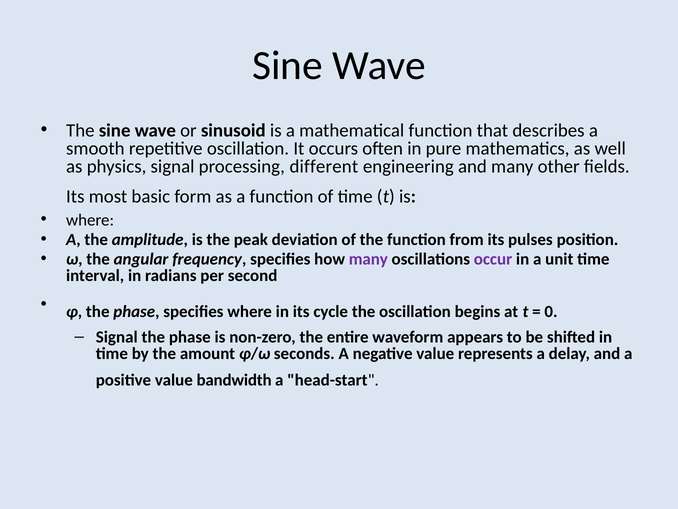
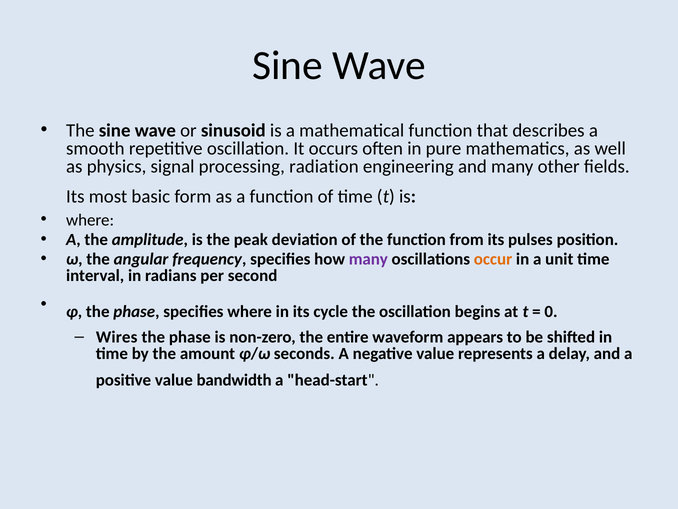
different: different -> radiation (324, 166)
occur colour: purple -> orange (493, 259)
Signal: Signal -> Wires (117, 337)
